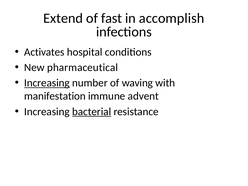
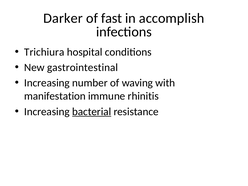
Extend: Extend -> Darker (63, 18)
Activates: Activates -> Trichiura (44, 52)
pharmaceutical: pharmaceutical -> gastrointestinal (83, 67)
Increasing underline: present -> none (47, 83)
advent: advent -> rhinitis (143, 96)
